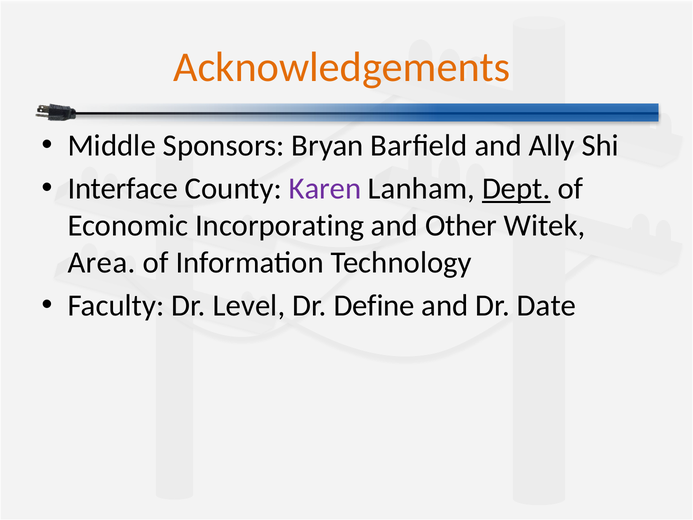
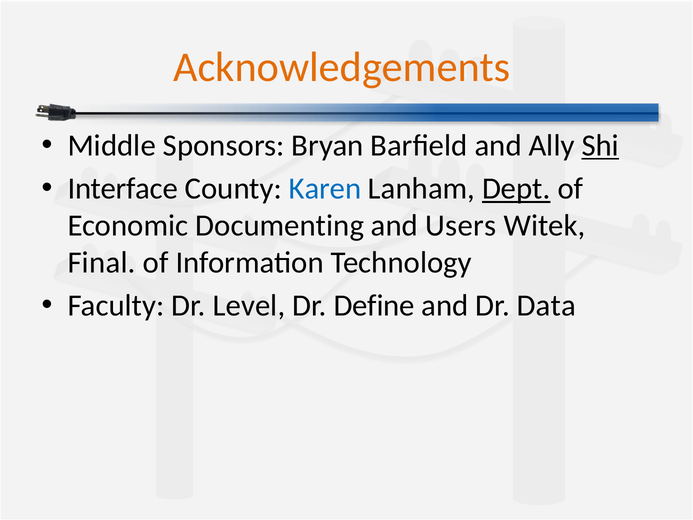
Shi underline: none -> present (600, 145)
Karen colour: purple -> blue (325, 189)
Incorporating: Incorporating -> Documenting (280, 225)
Other: Other -> Users (461, 225)
Area: Area -> Final (102, 262)
Date: Date -> Data (546, 306)
